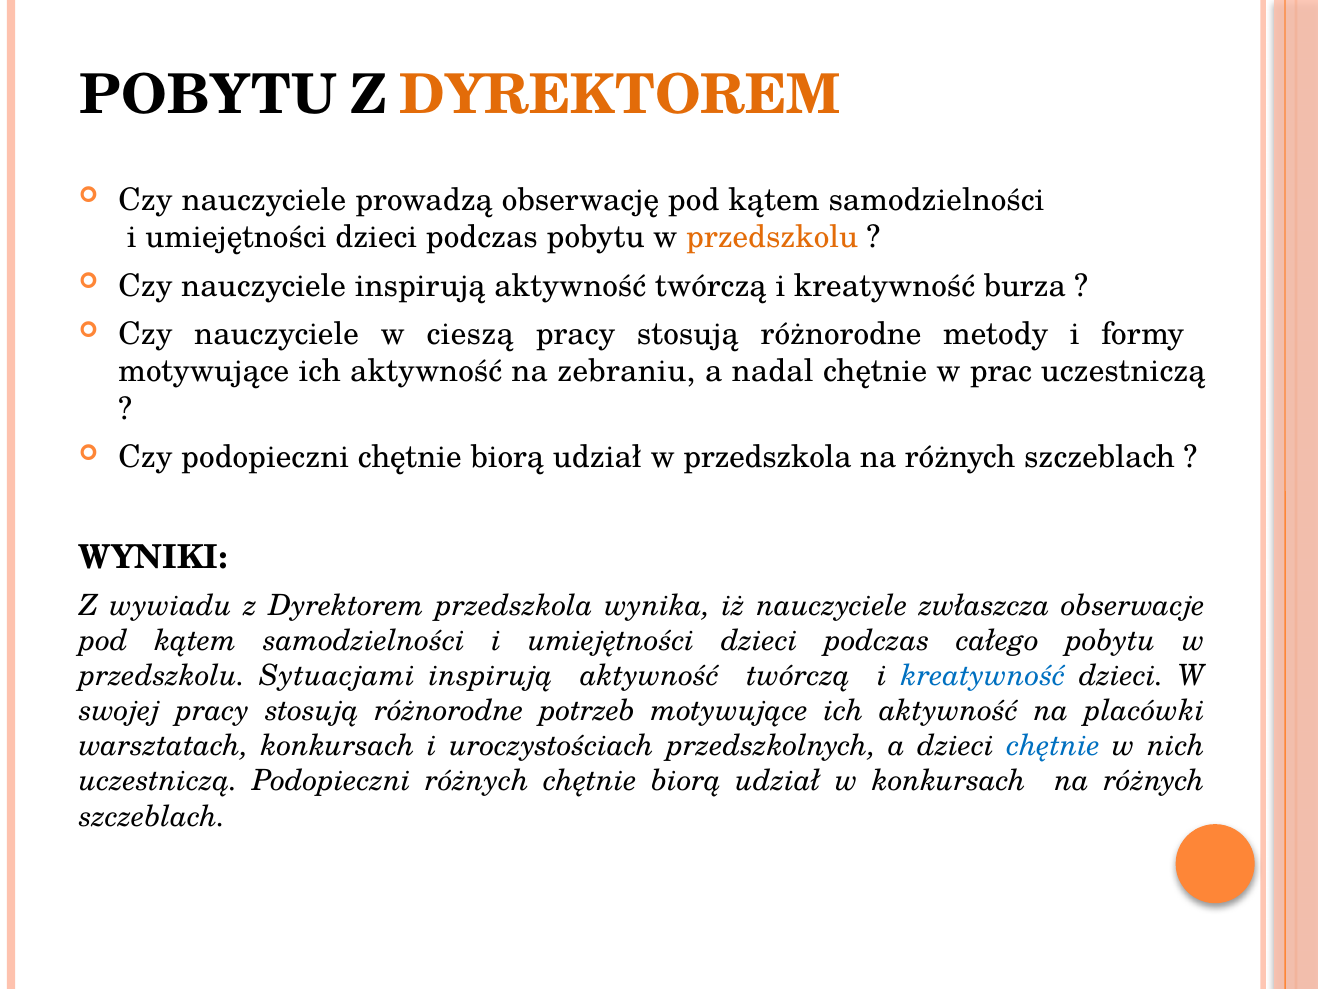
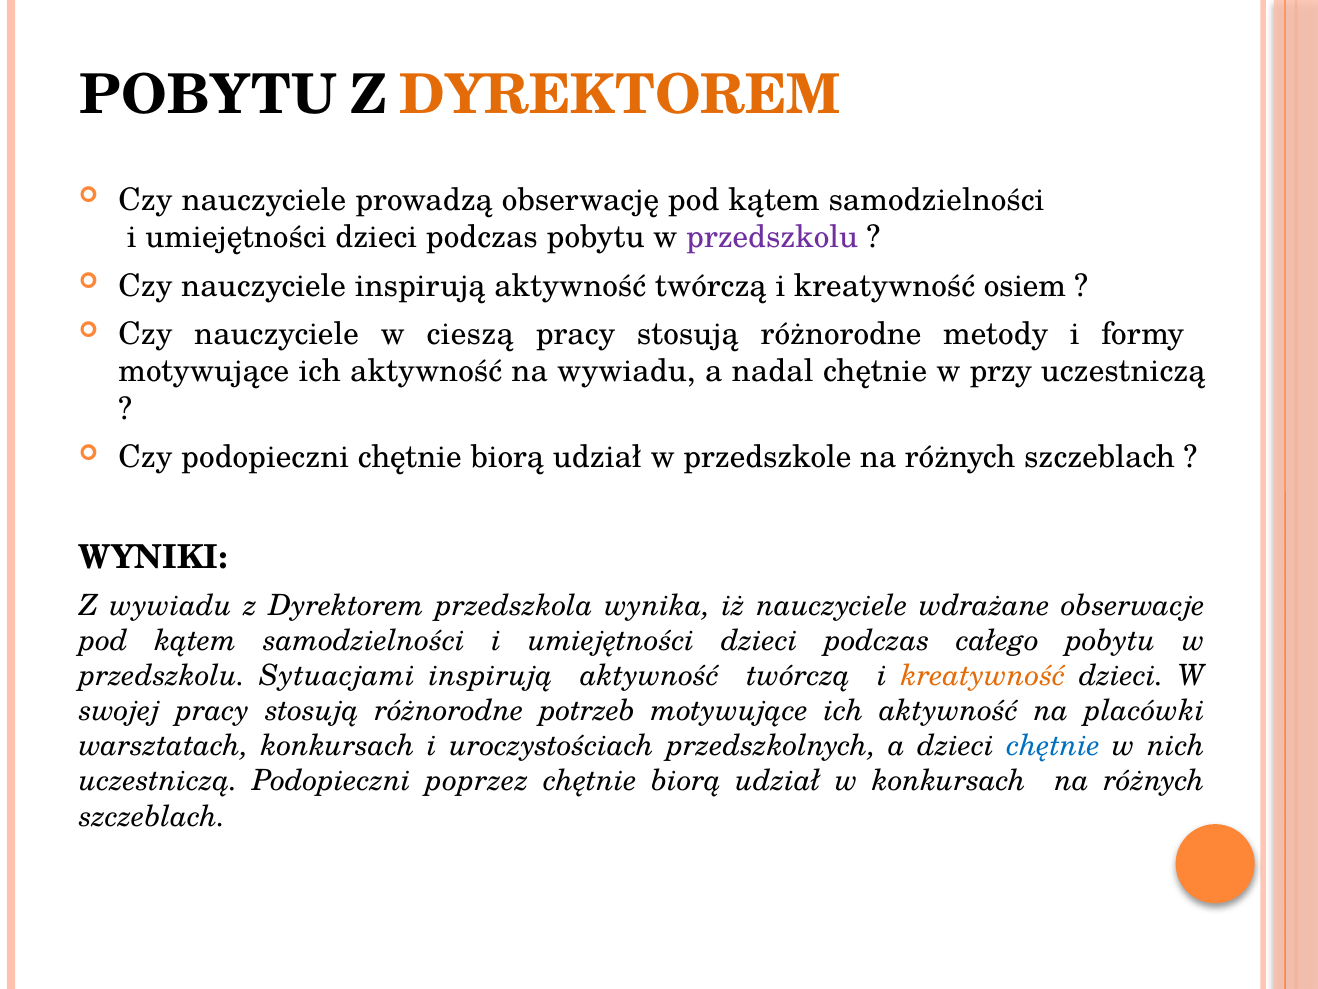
przedszkolu colour: orange -> purple (772, 237)
burza: burza -> osiem (1025, 286)
na zebraniu: zebraniu -> wywiadu (626, 372)
prac: prac -> przy (1001, 372)
w przedszkola: przedszkola -> przedszkole (767, 457)
zwłaszcza: zwłaszcza -> wdrażane (985, 605)
kreatywność colour: blue -> orange (983, 676)
Podopieczni różnych: różnych -> poprzez (477, 781)
